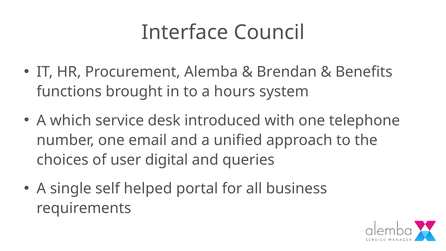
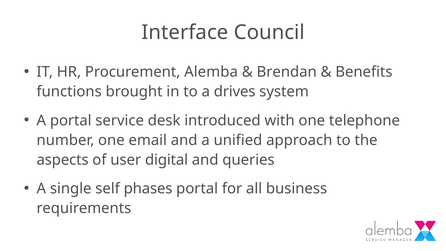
hours: hours -> drives (235, 92)
A which: which -> portal (71, 121)
choices: choices -> aspects (63, 160)
helped: helped -> phases (148, 189)
